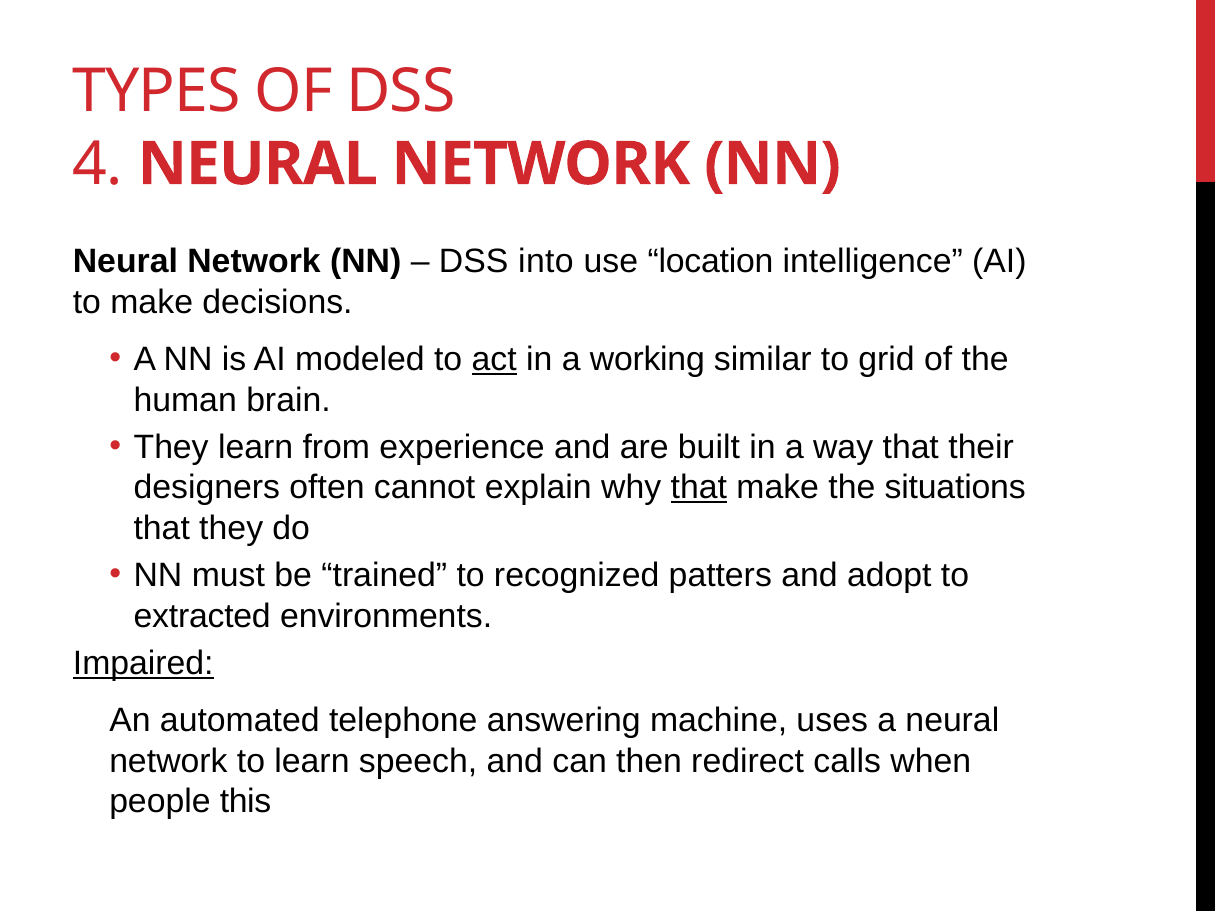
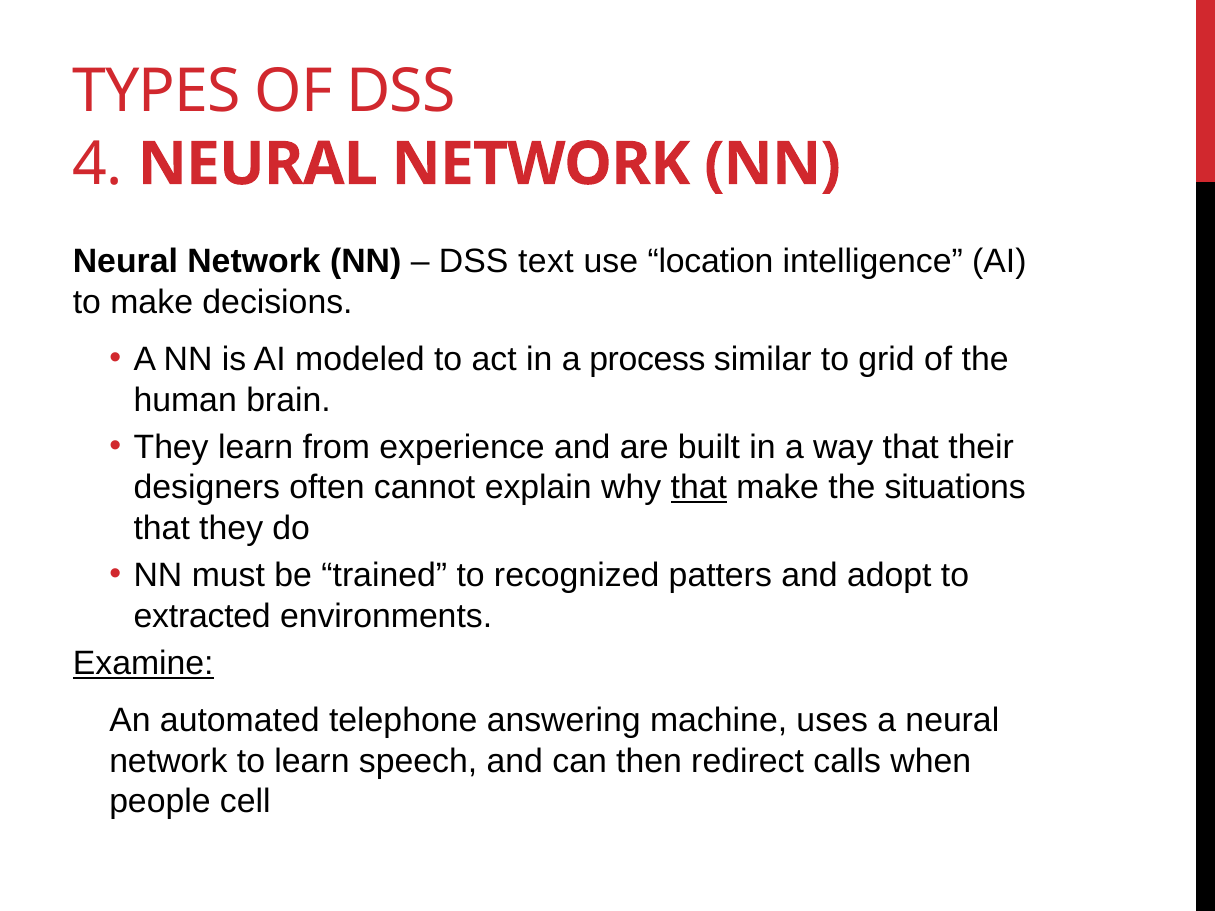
into: into -> text (546, 262)
act underline: present -> none (494, 359)
working: working -> process (647, 359)
Impaired: Impaired -> Examine (143, 663)
this: this -> cell (245, 802)
